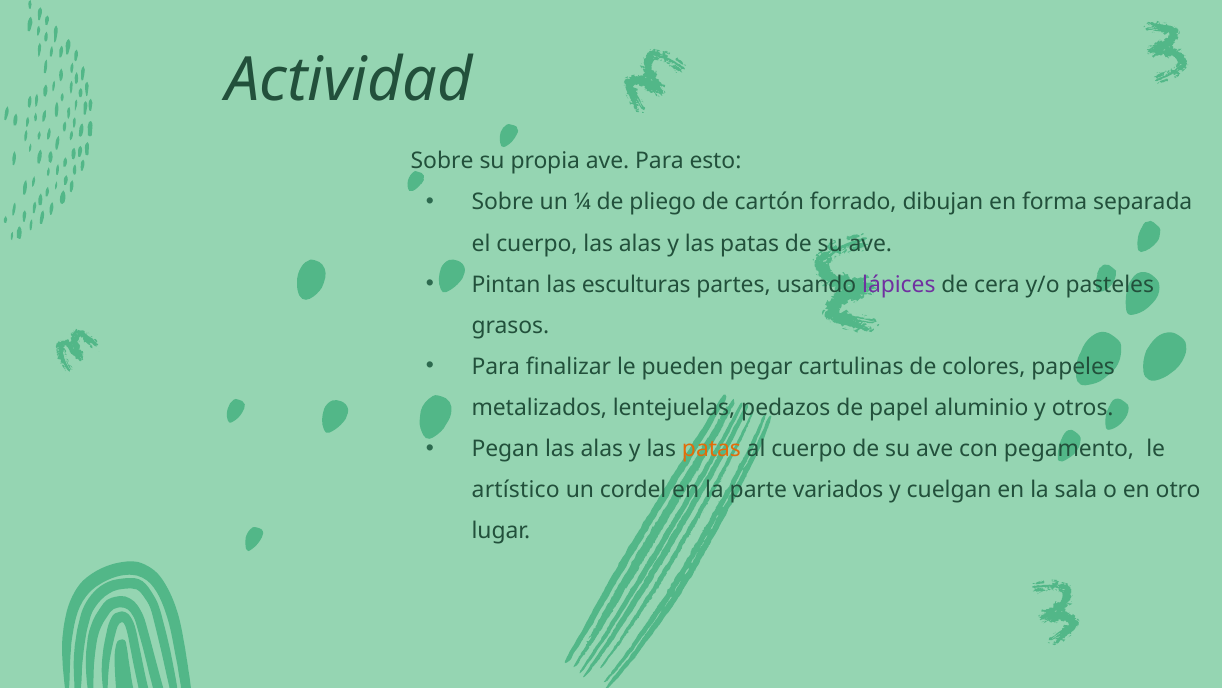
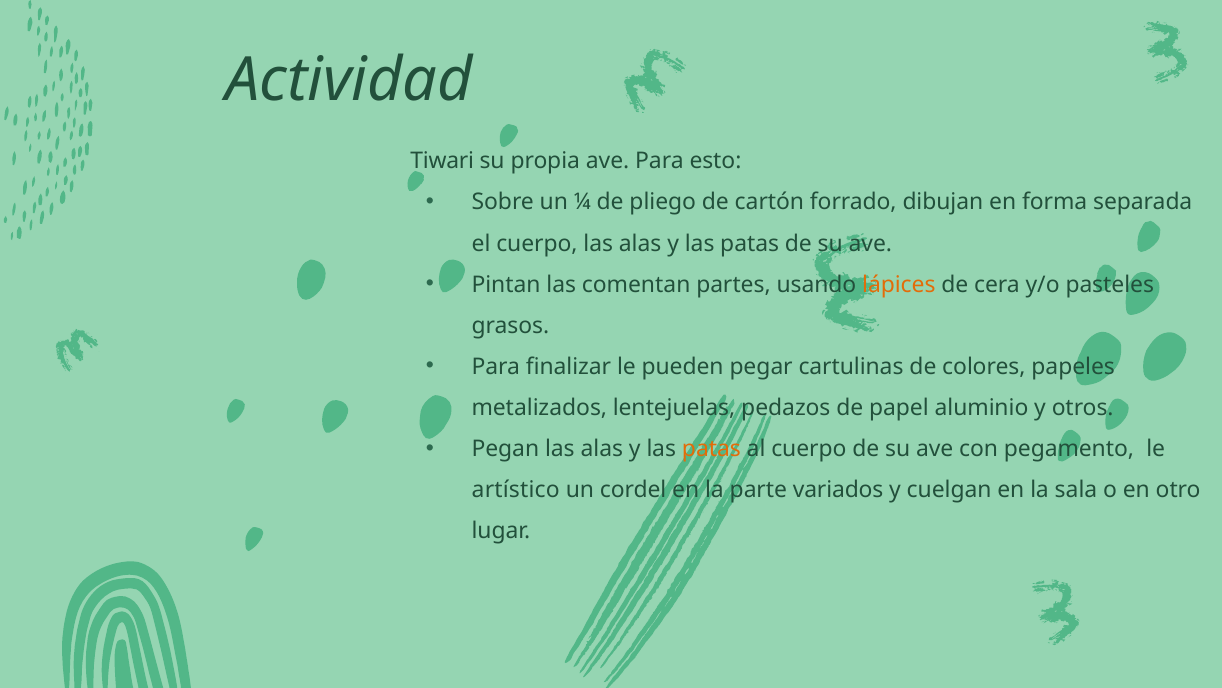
Sobre: Sobre -> Tiwari (442, 161)
esculturas: esculturas -> comentan (636, 284)
lápices colour: purple -> orange (899, 284)
